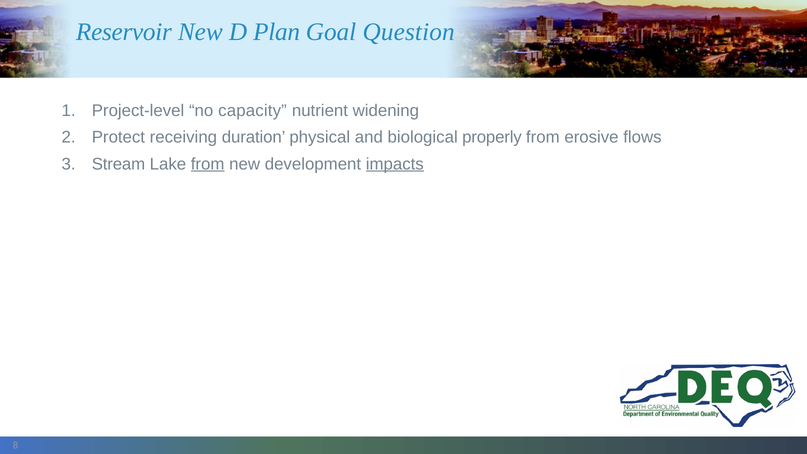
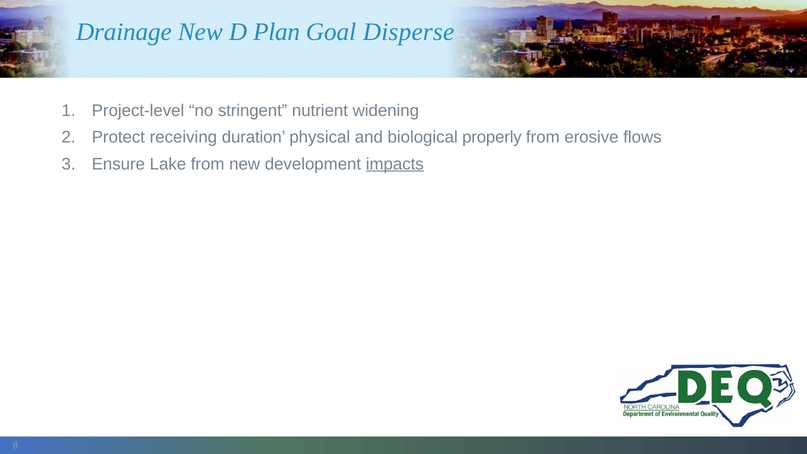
Reservoir: Reservoir -> Drainage (124, 32)
Question: Question -> Disperse (409, 32)
capacity: capacity -> stringent (253, 111)
Stream: Stream -> Ensure (118, 164)
from underline: present -> none (208, 164)
